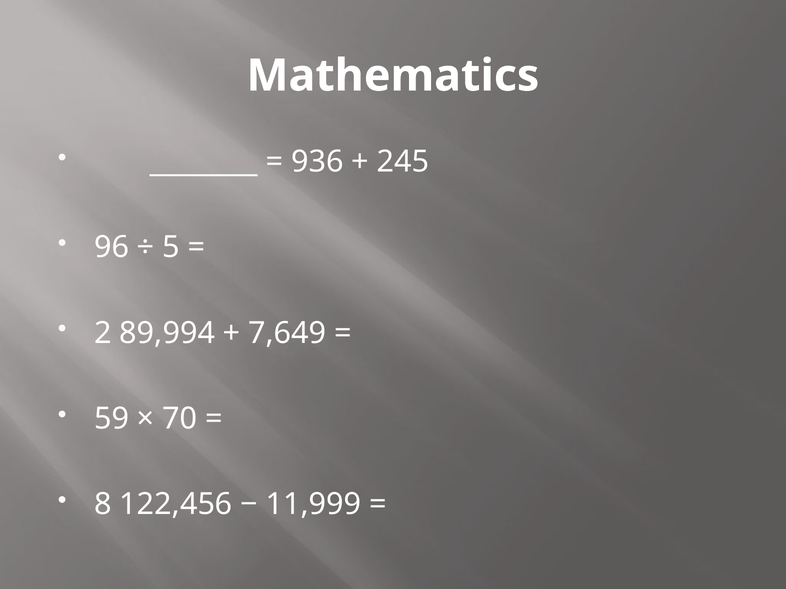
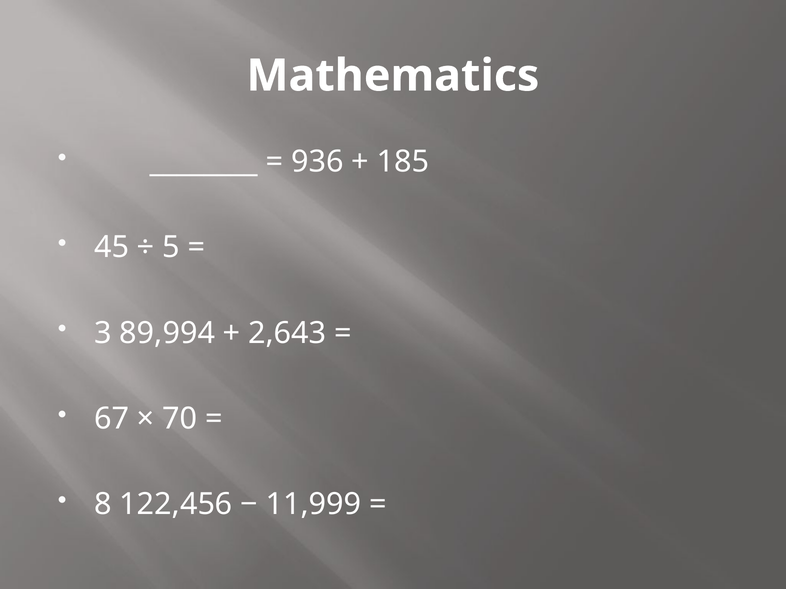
245: 245 -> 185 (403, 162)
96: 96 -> 45 (112, 248)
2: 2 -> 3 (103, 333)
7,649: 7,649 -> 2,643 (287, 333)
59: 59 -> 67 (112, 419)
